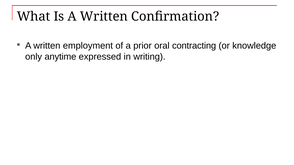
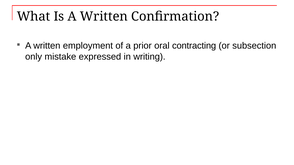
knowledge: knowledge -> subsection (254, 46)
anytime: anytime -> mistake (60, 57)
